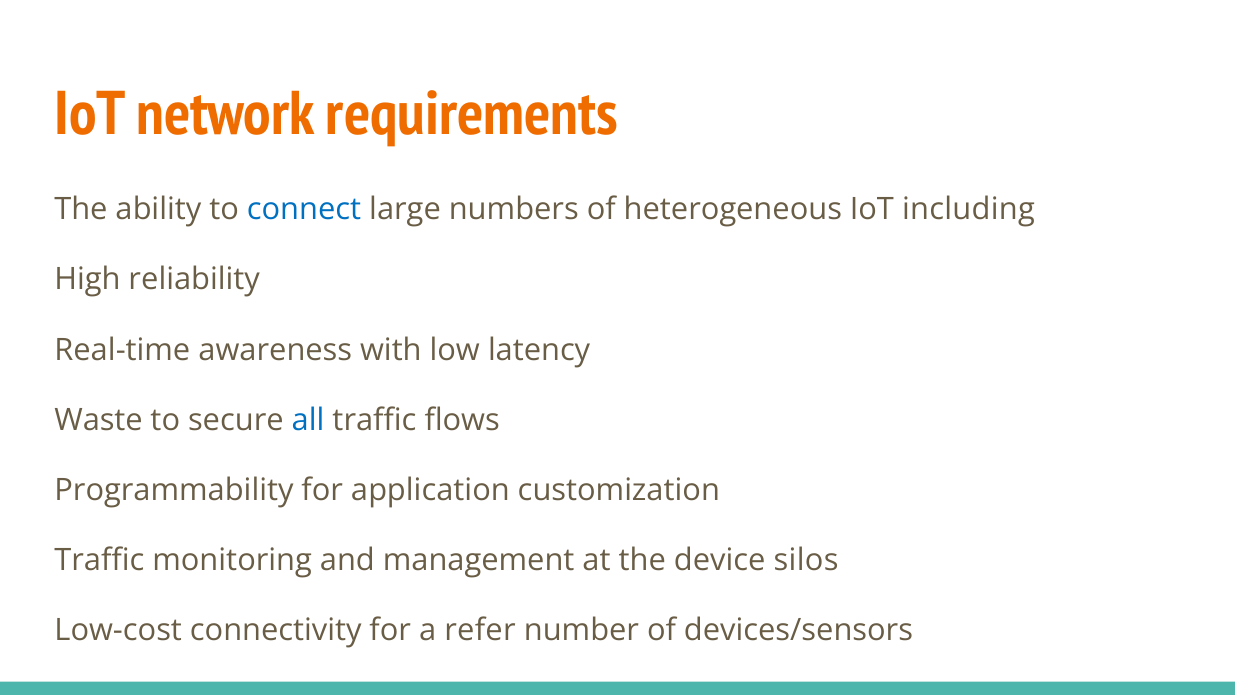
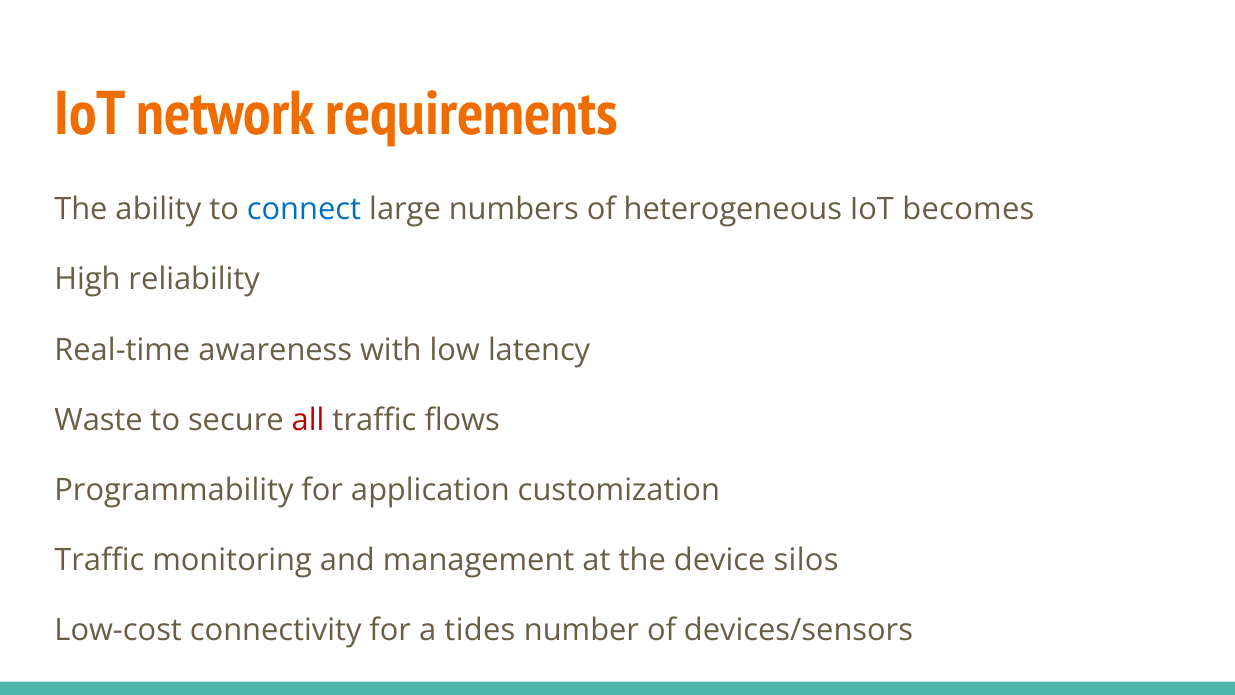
including: including -> becomes (968, 210)
all colour: blue -> red (308, 420)
refer: refer -> tides (480, 630)
